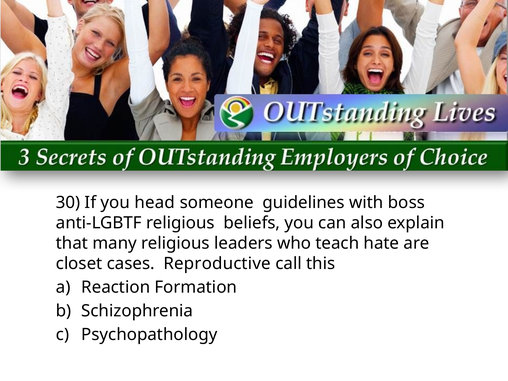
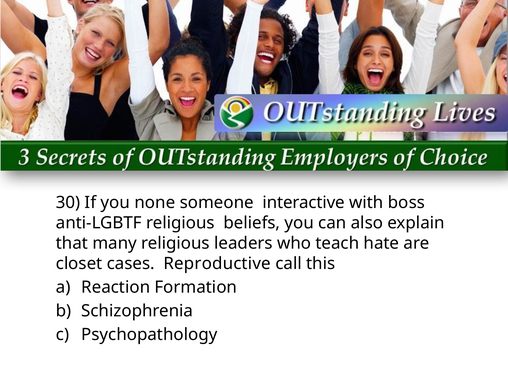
head: head -> none (155, 203)
guidelines: guidelines -> interactive (304, 203)
